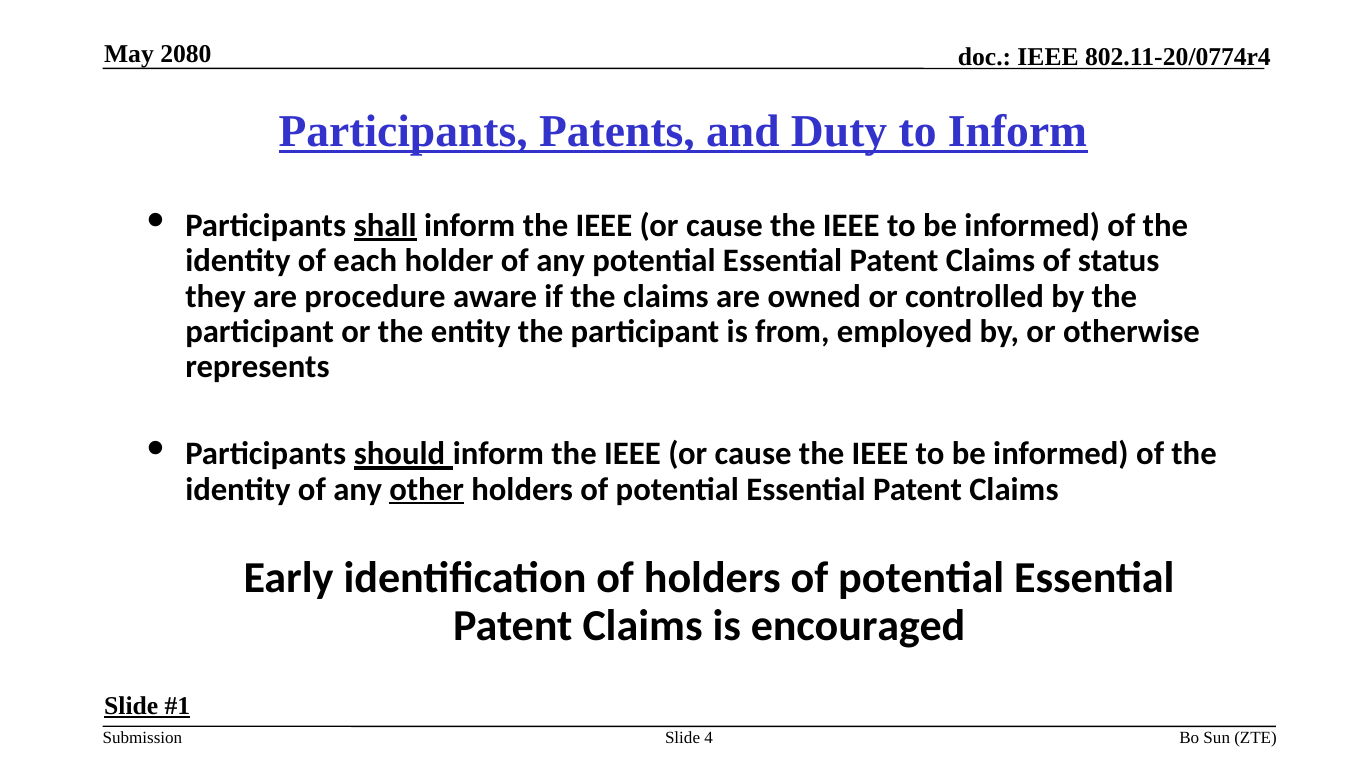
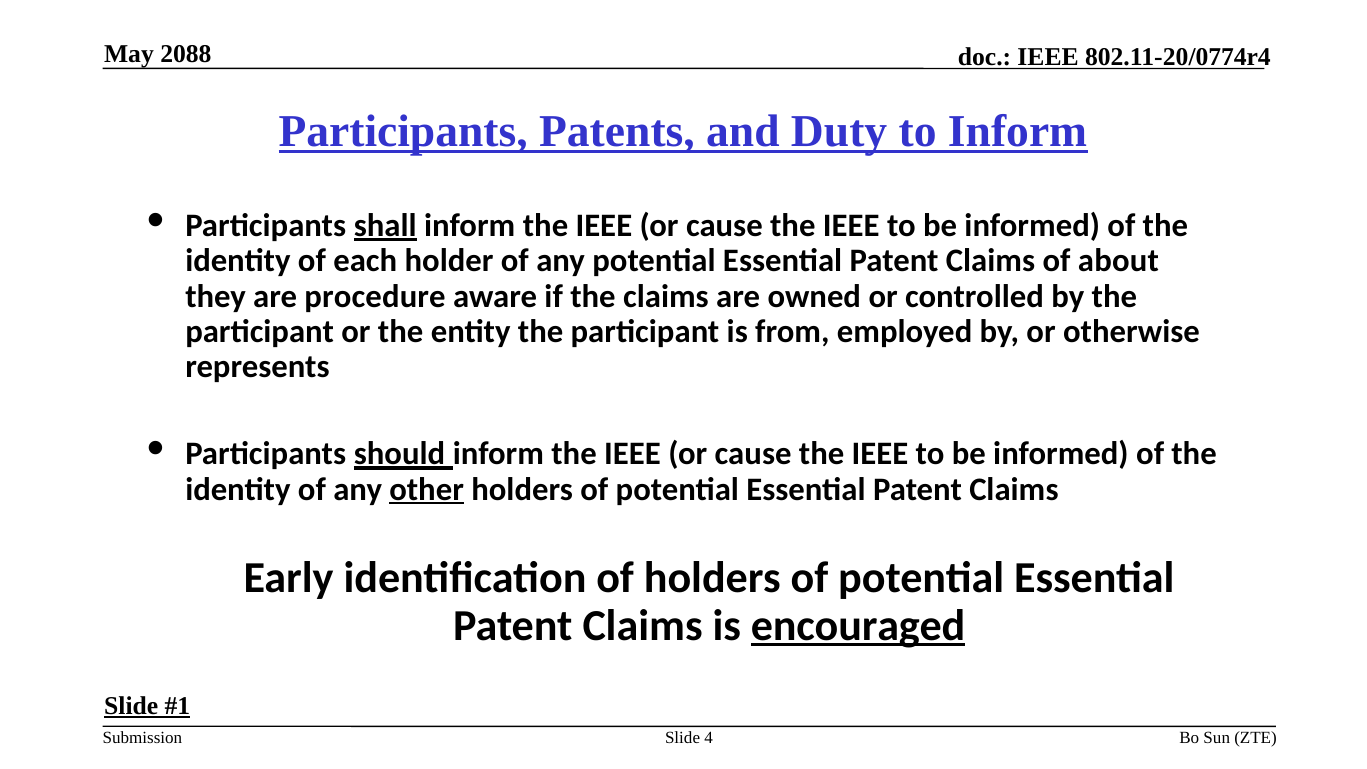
2080: 2080 -> 2088 (186, 54)
status: status -> about (1118, 261)
encouraged underline: none -> present (858, 626)
